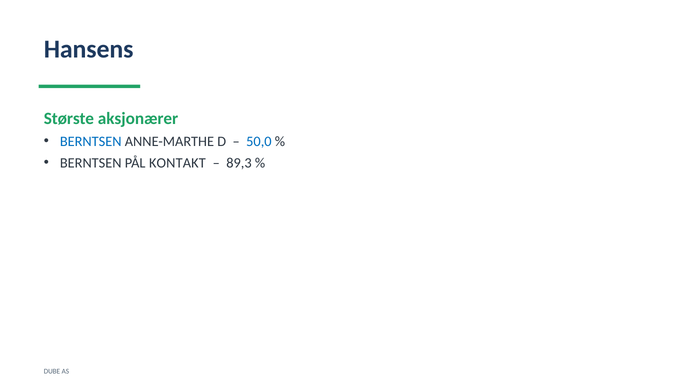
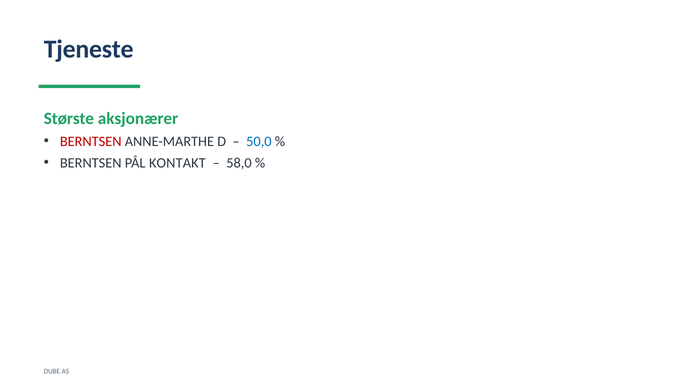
Hansens: Hansens -> Tjeneste (89, 49)
BERNTSEN colour: blue -> red (91, 141)
89,3: 89,3 -> 58,0 (239, 163)
